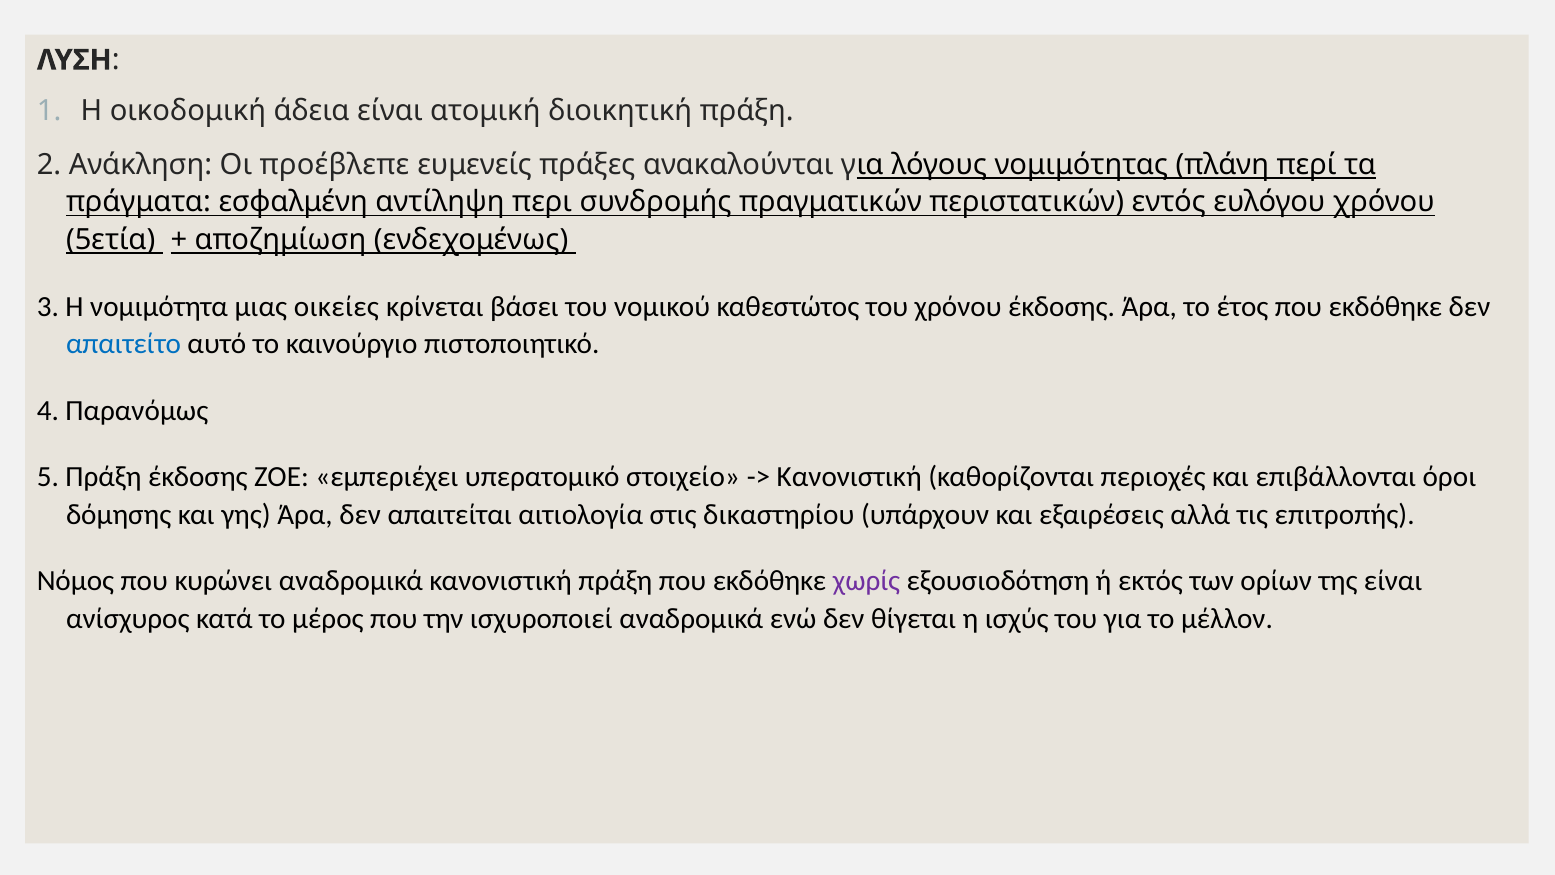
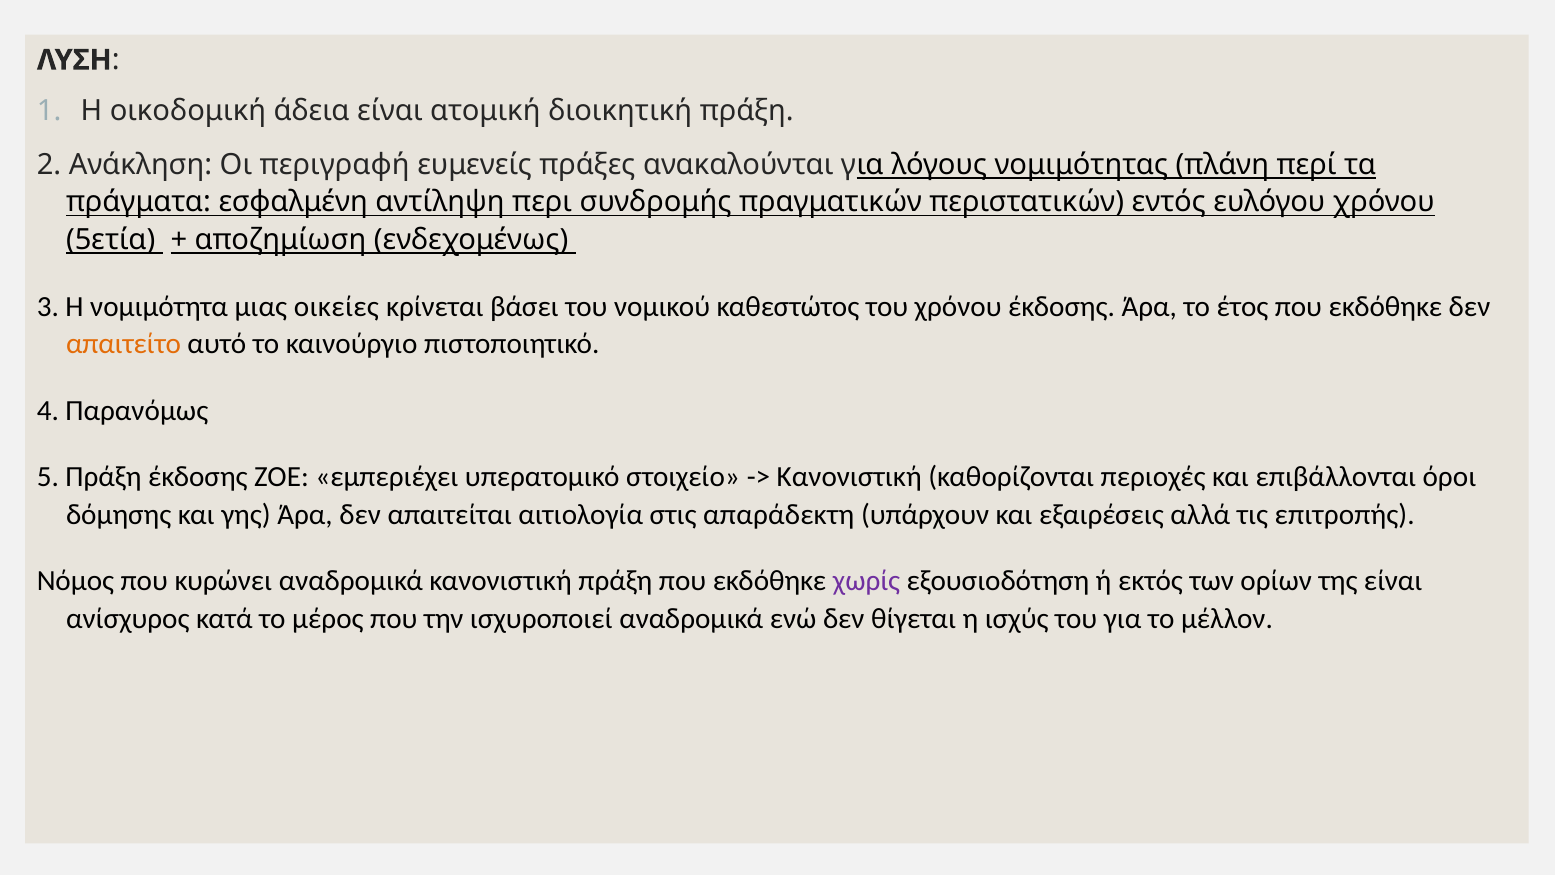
προέβλεπε: προέβλεπε -> περιγραφή (335, 165)
απαιτείτο colour: blue -> orange (124, 344)
δικαστηρίου: δικαστηρίου -> απαράδεκτη (779, 514)
